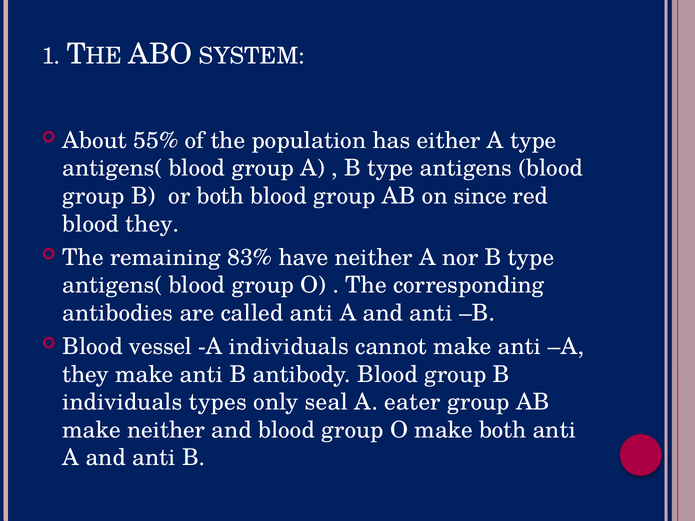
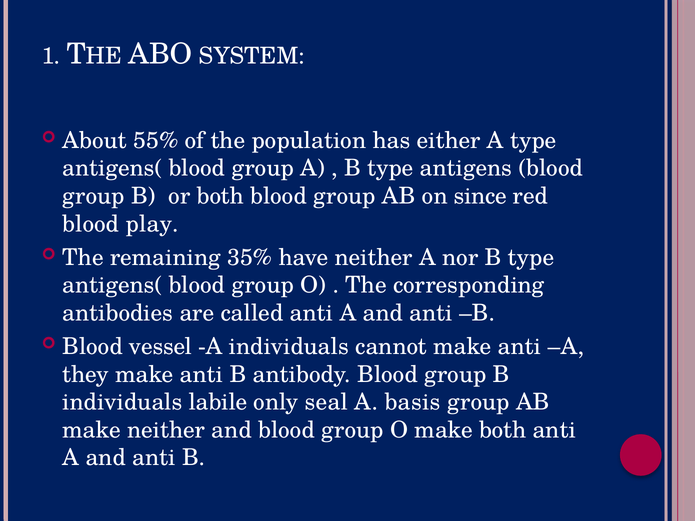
blood they: they -> play (152, 224)
83%: 83% -> 35% (250, 258)
types: types -> labile (218, 402)
eater: eater -> basis (413, 402)
